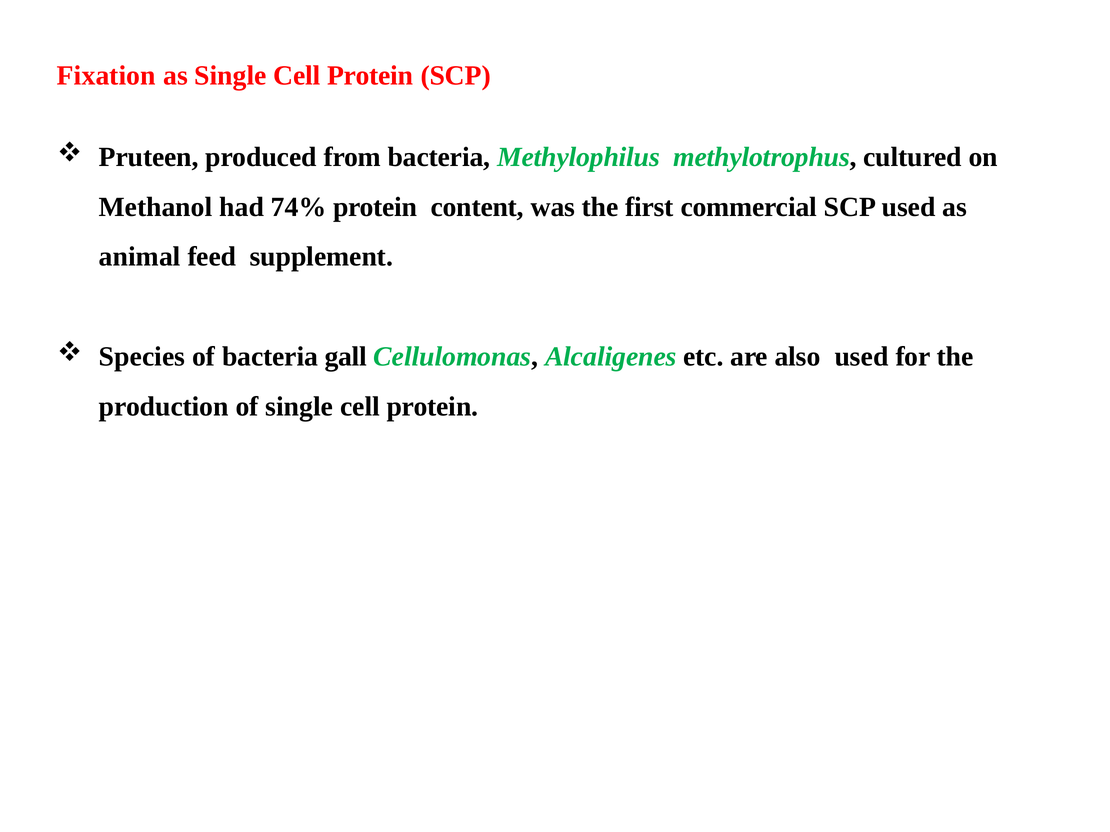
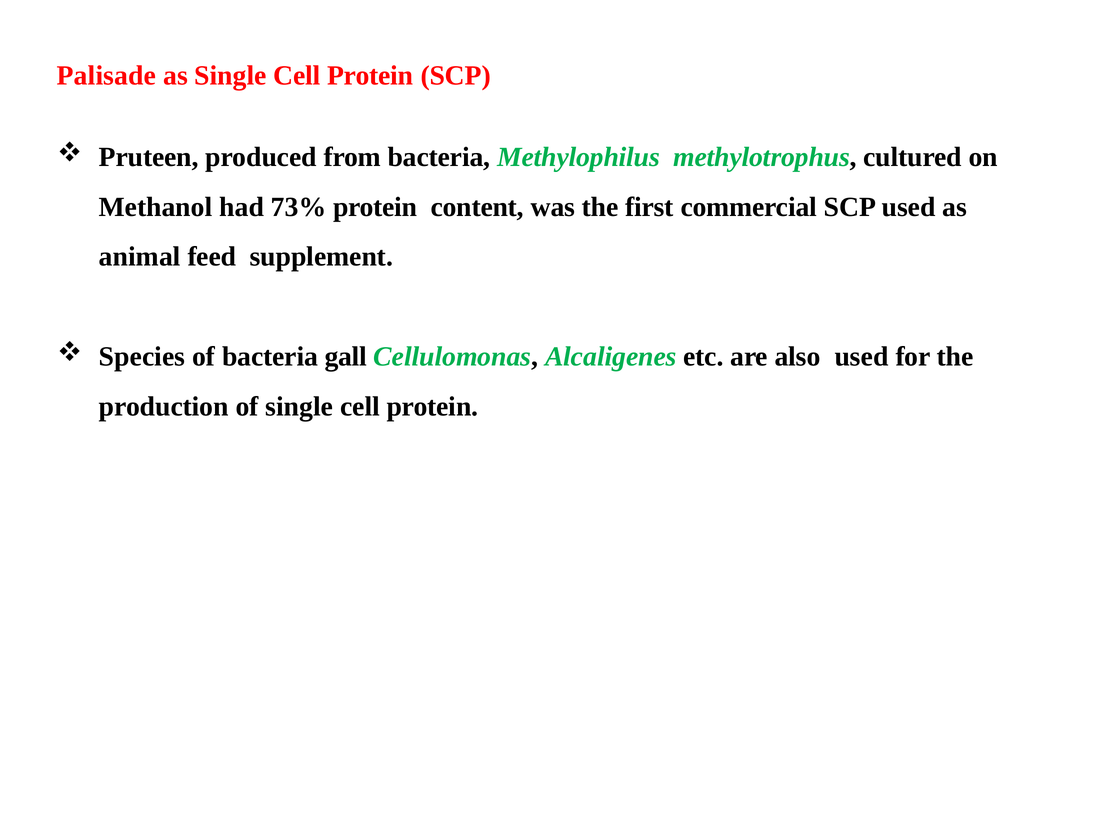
Fixation: Fixation -> Palisade (106, 76)
74%: 74% -> 73% (299, 207)
